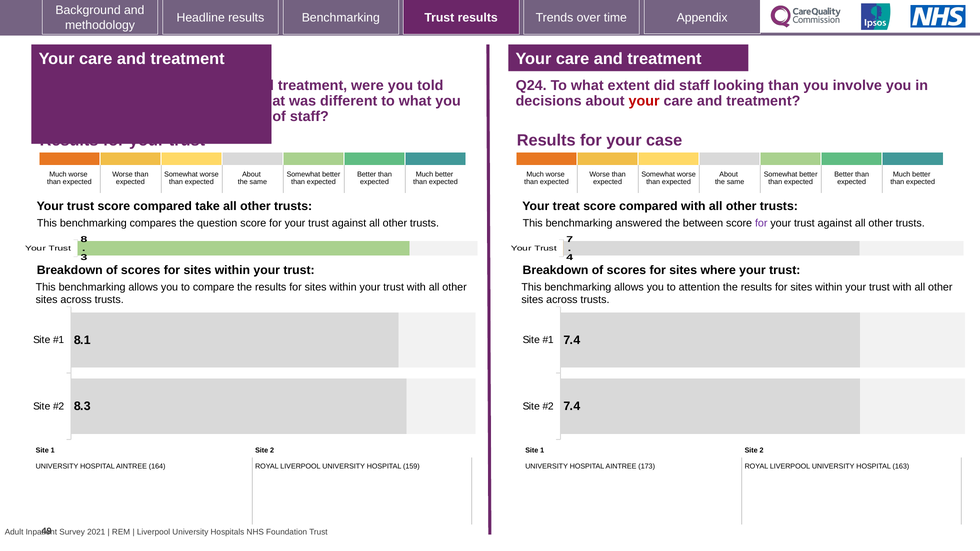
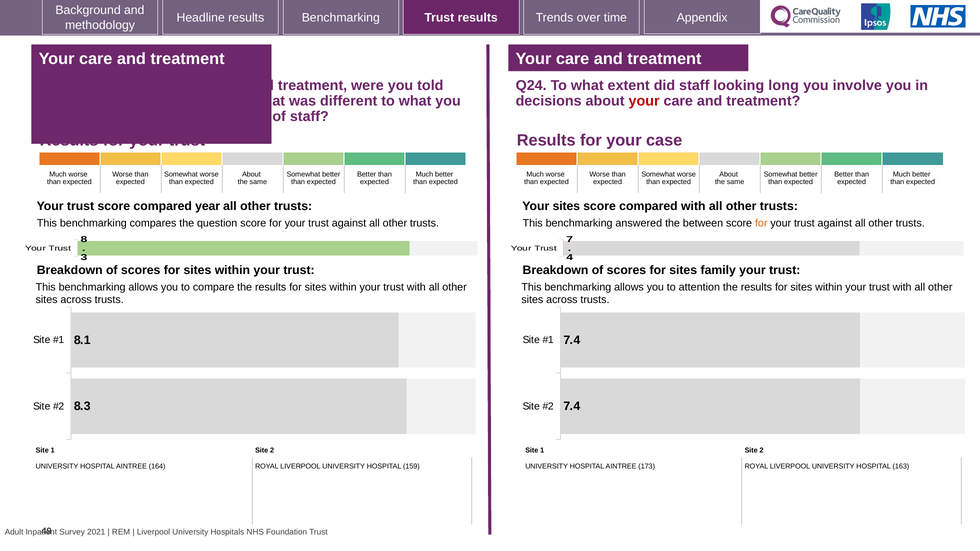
looking than: than -> long (784, 85)
take: take -> year (208, 206)
Your treat: treat -> sites (566, 206)
for colour: purple -> orange (761, 223)
where: where -> family (718, 271)
